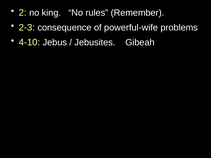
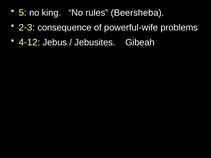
2: 2 -> 5 (23, 13)
Remember: Remember -> Beersheba (137, 13)
4-10: 4-10 -> 4-12 (29, 42)
